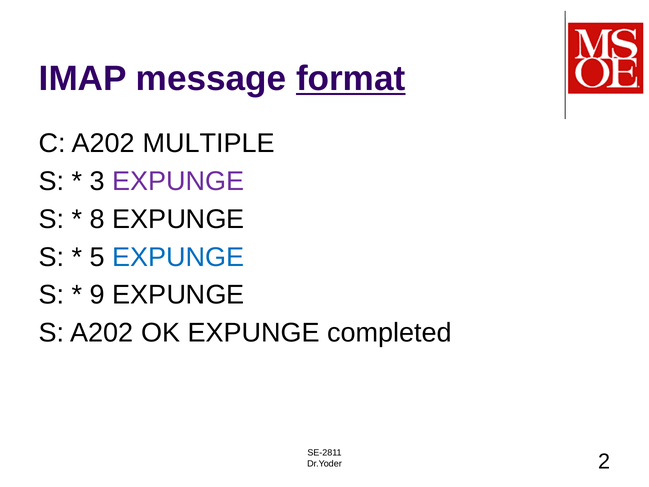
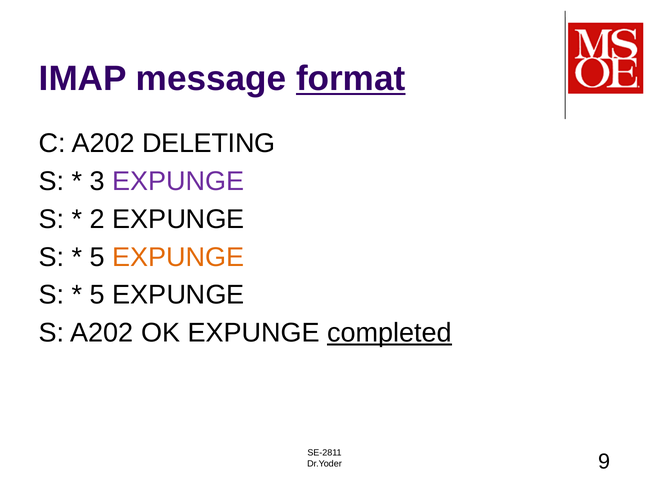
MULTIPLE: MULTIPLE -> DELETING (209, 143)
8: 8 -> 2 (97, 219)
EXPUNGE colour: blue -> orange (178, 257)
9: 9 -> 5 (97, 295)
completed underline: none -> present (389, 333)
2: 2 -> 9 (604, 461)
